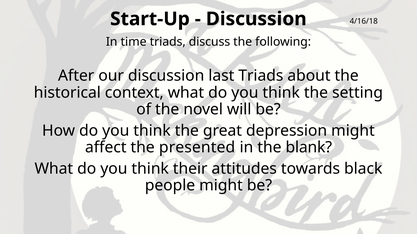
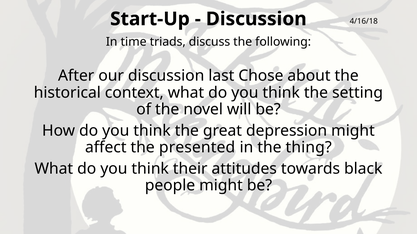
last Triads: Triads -> Chose (261, 76)
blank: blank -> thing (309, 148)
